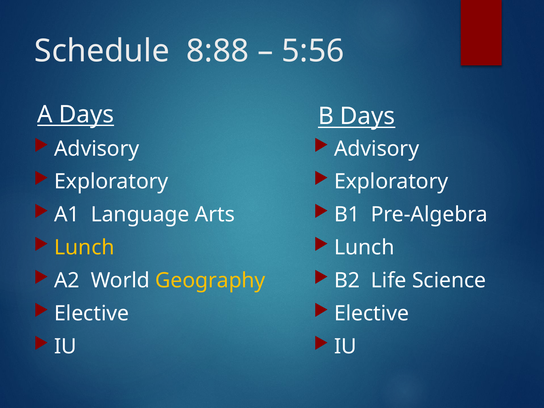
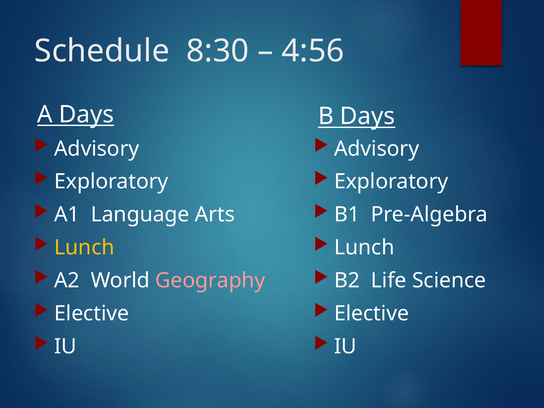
8:88: 8:88 -> 8:30 (218, 51)
5:56: 5:56 -> 4:56 (313, 51)
Geography colour: yellow -> pink (210, 281)
